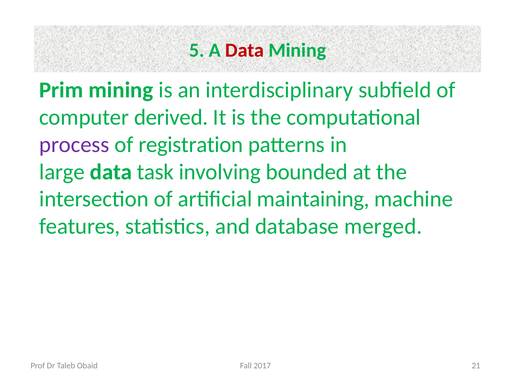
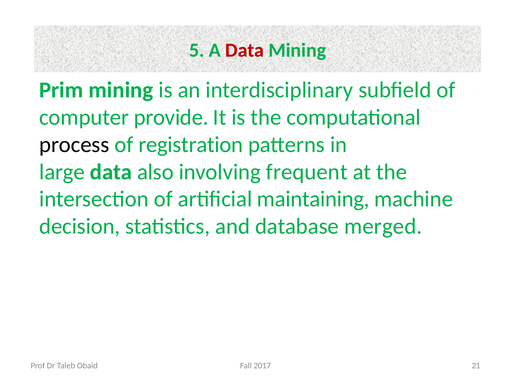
derived: derived -> provide (171, 117)
process colour: purple -> black (74, 145)
task: task -> also (155, 172)
bounded: bounded -> frequent (307, 172)
features: features -> decision (80, 227)
